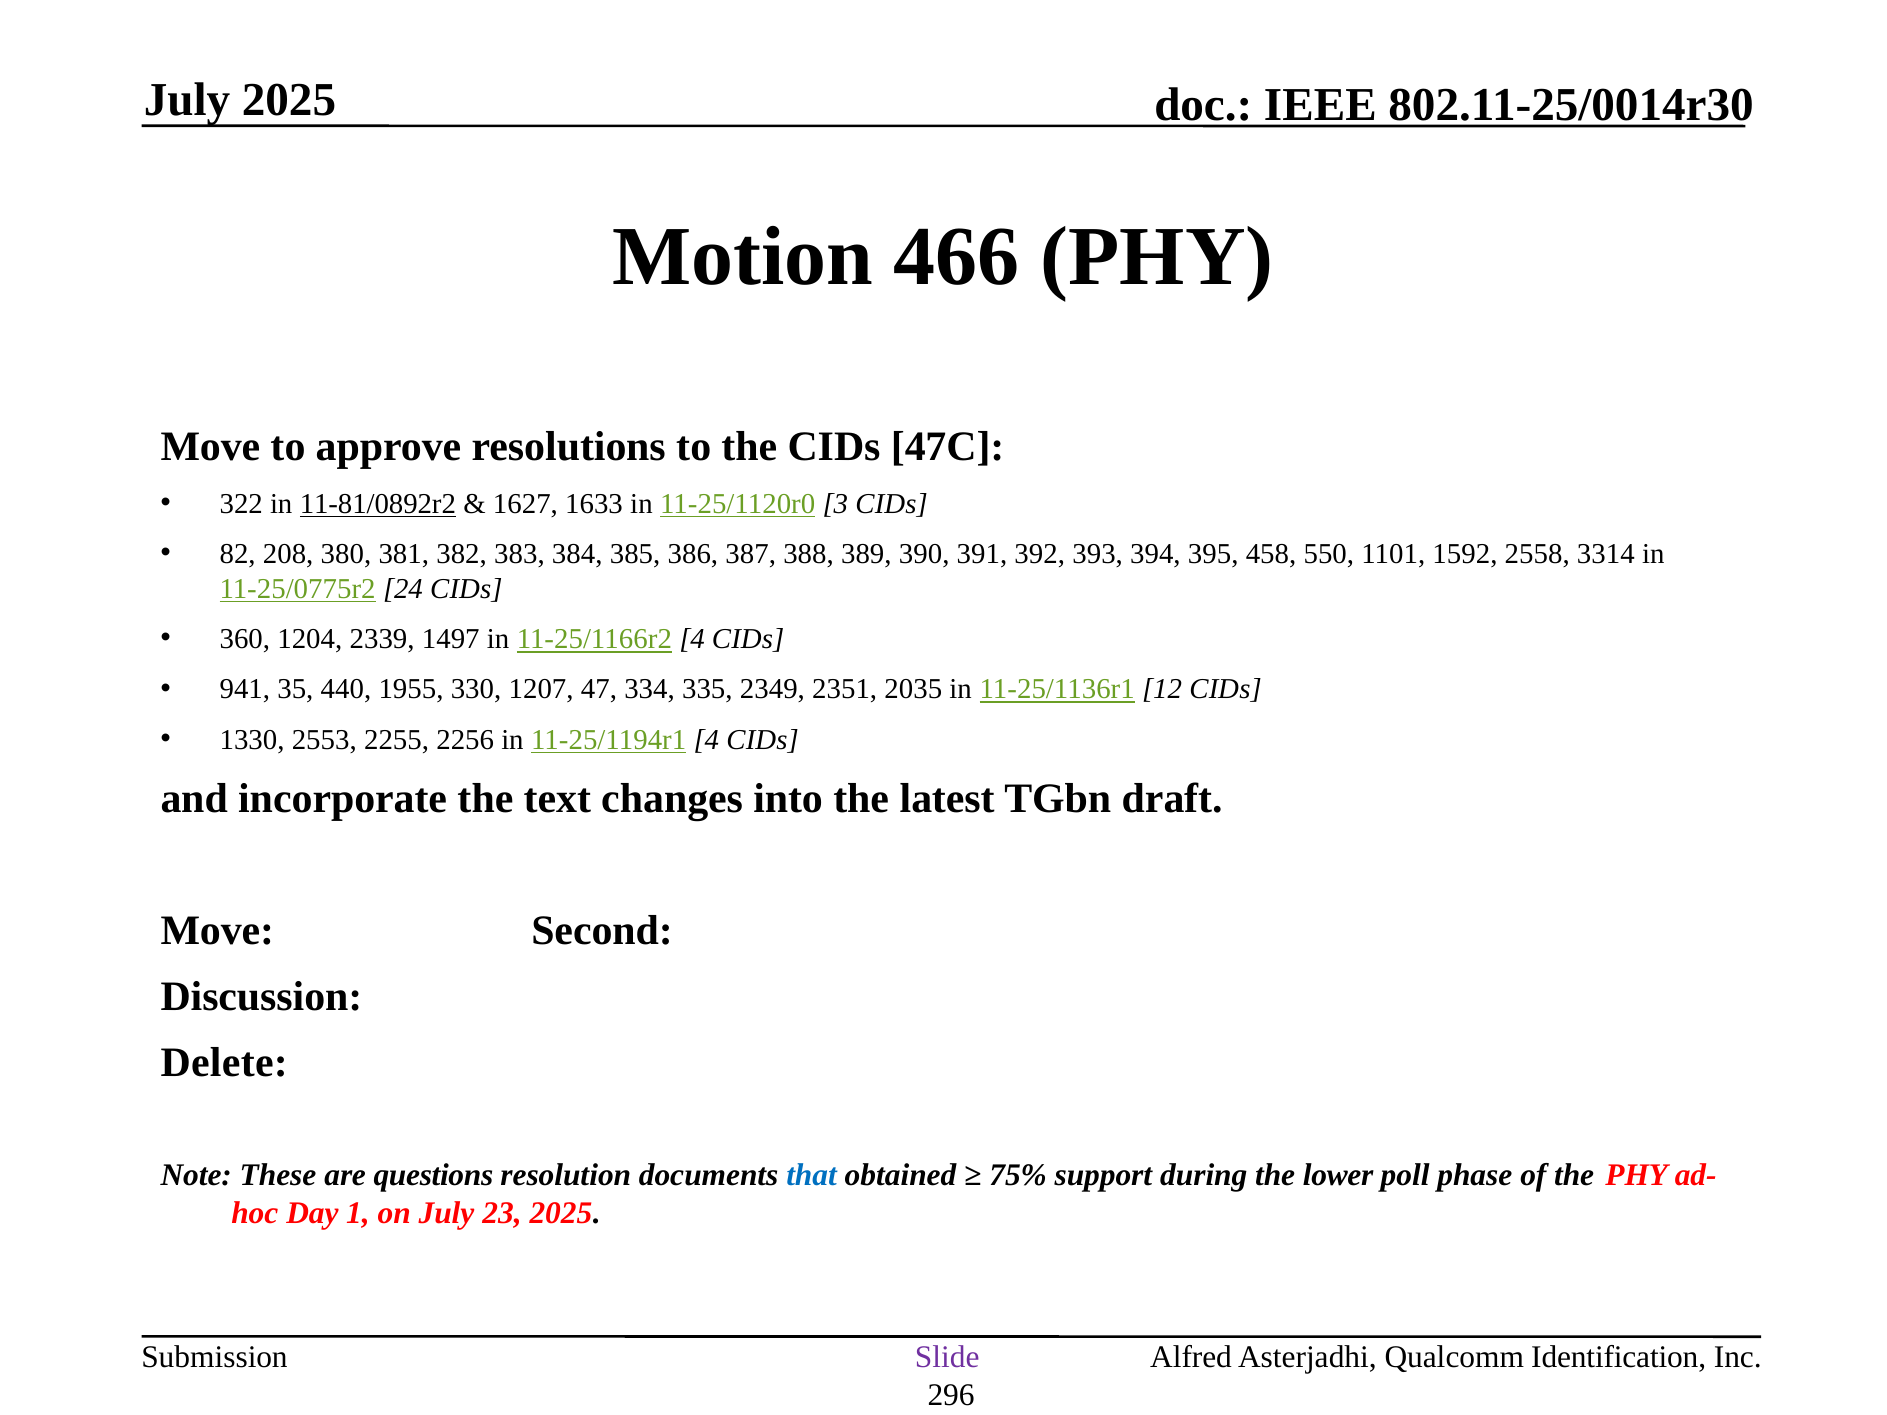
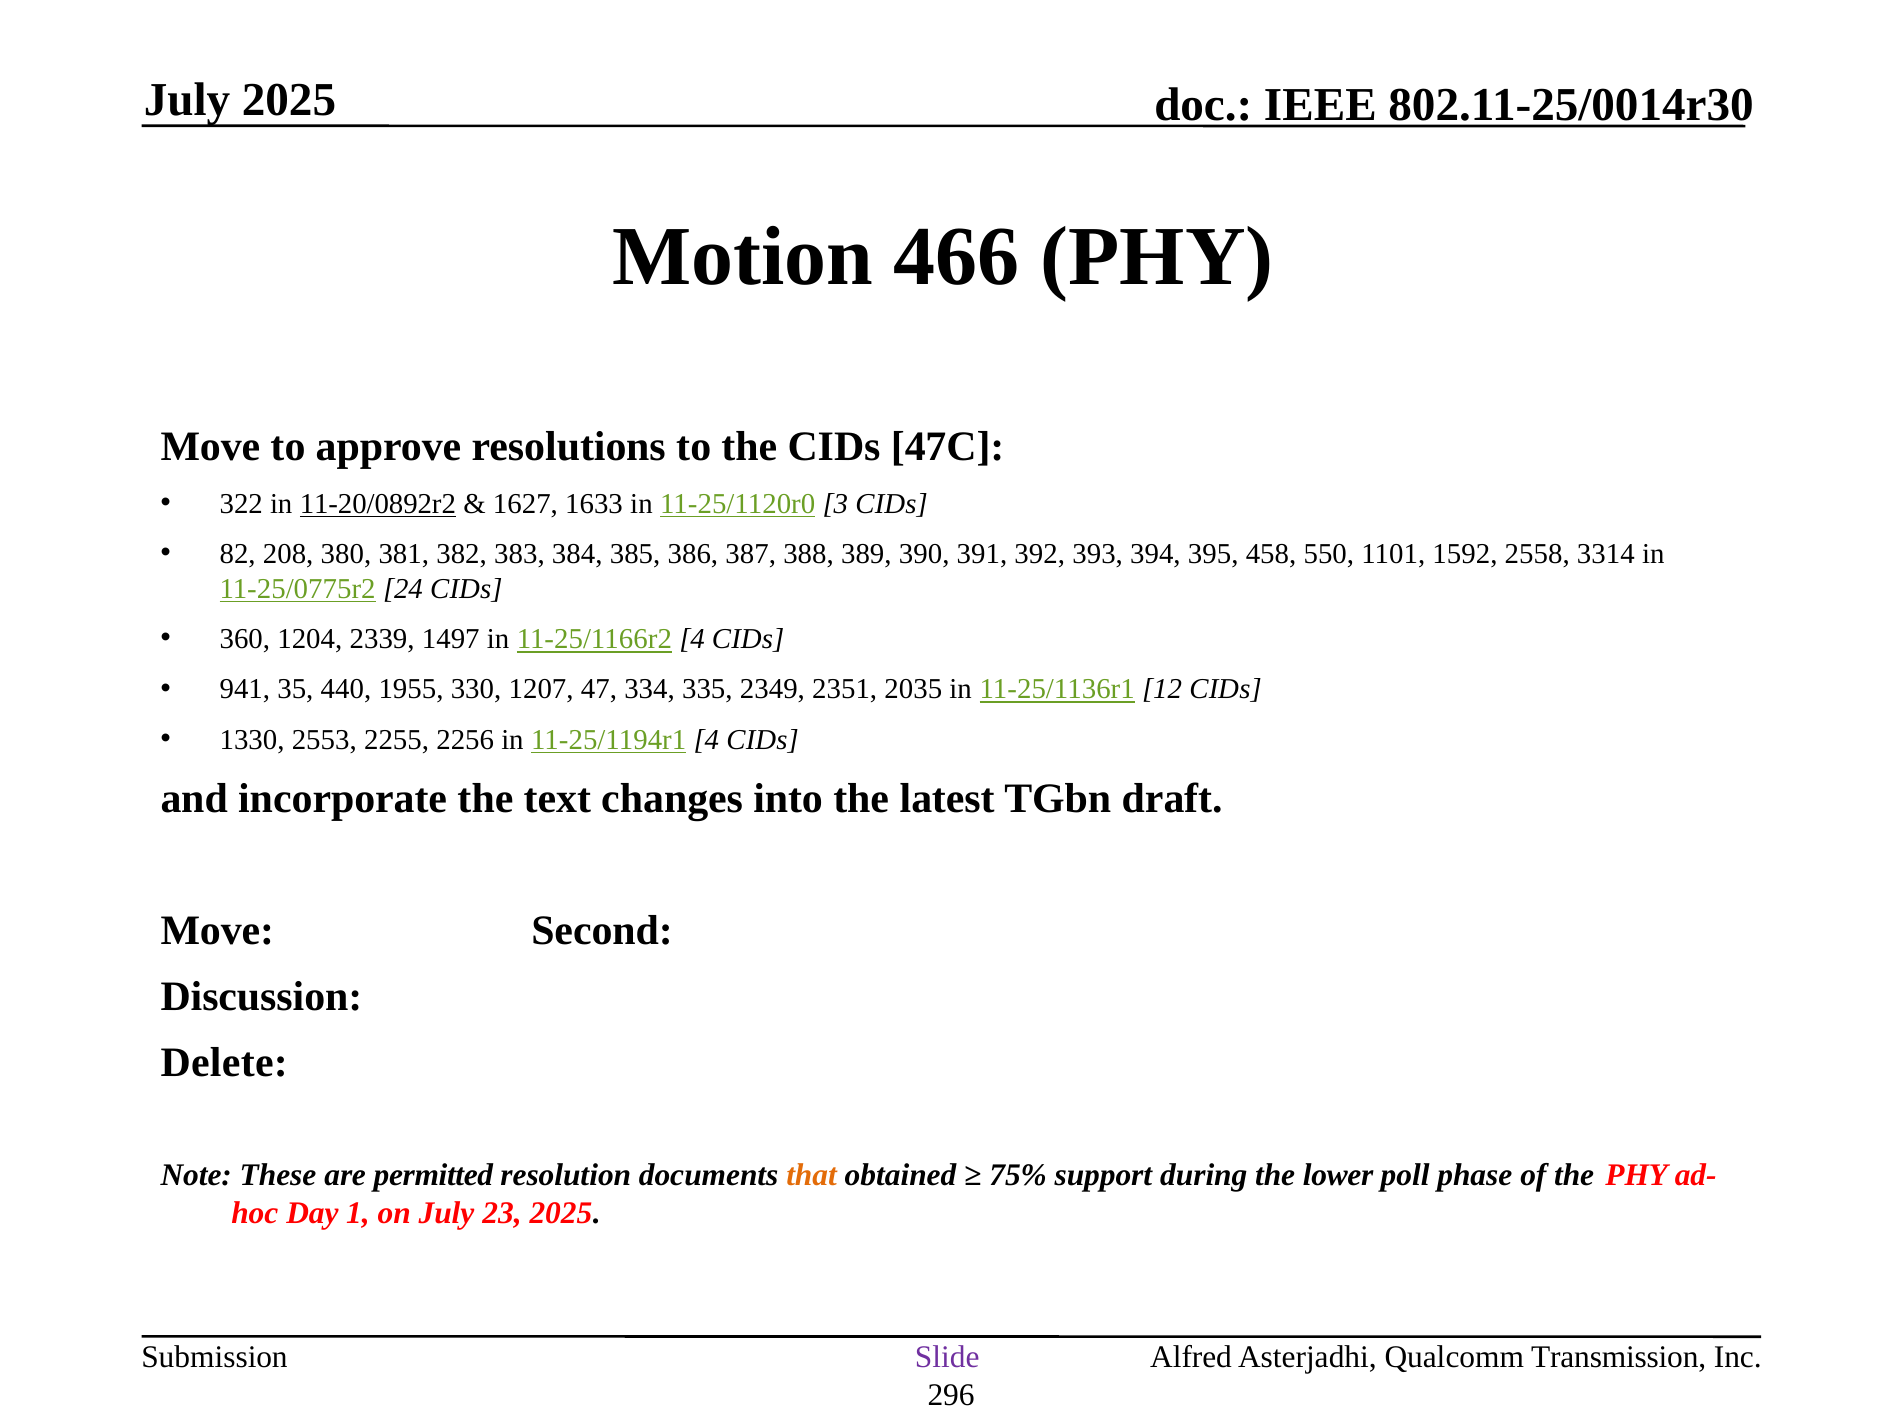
11-81/0892r2: 11-81/0892r2 -> 11-20/0892r2 (378, 504)
questions: questions -> permitted (433, 1176)
that colour: blue -> orange (812, 1176)
Identification: Identification -> Transmission (1619, 1357)
